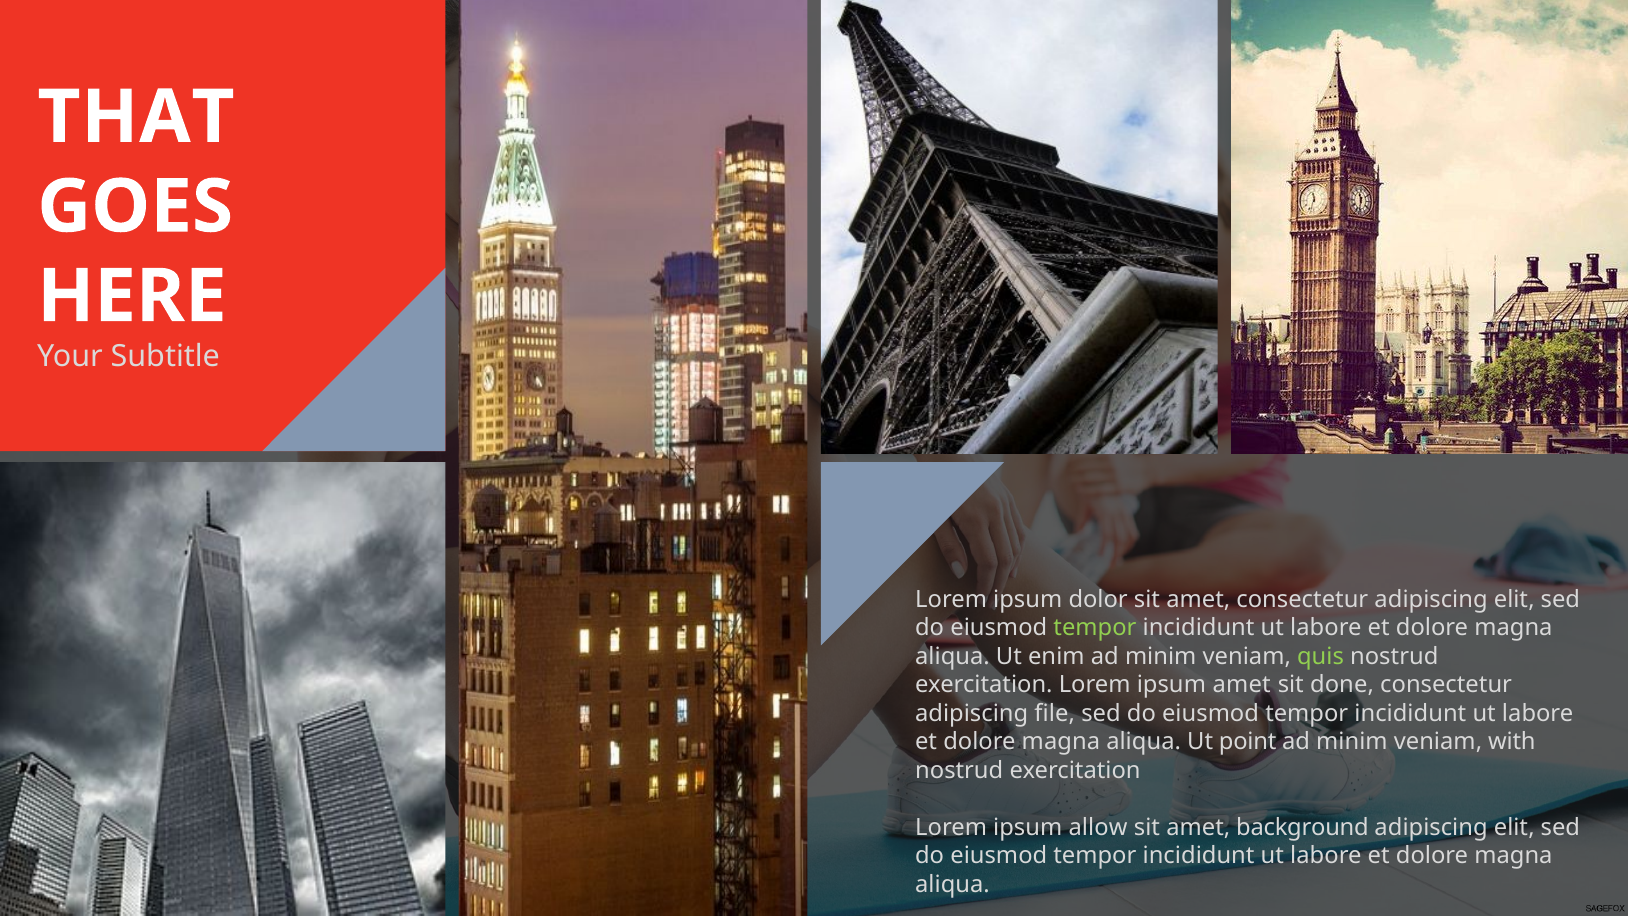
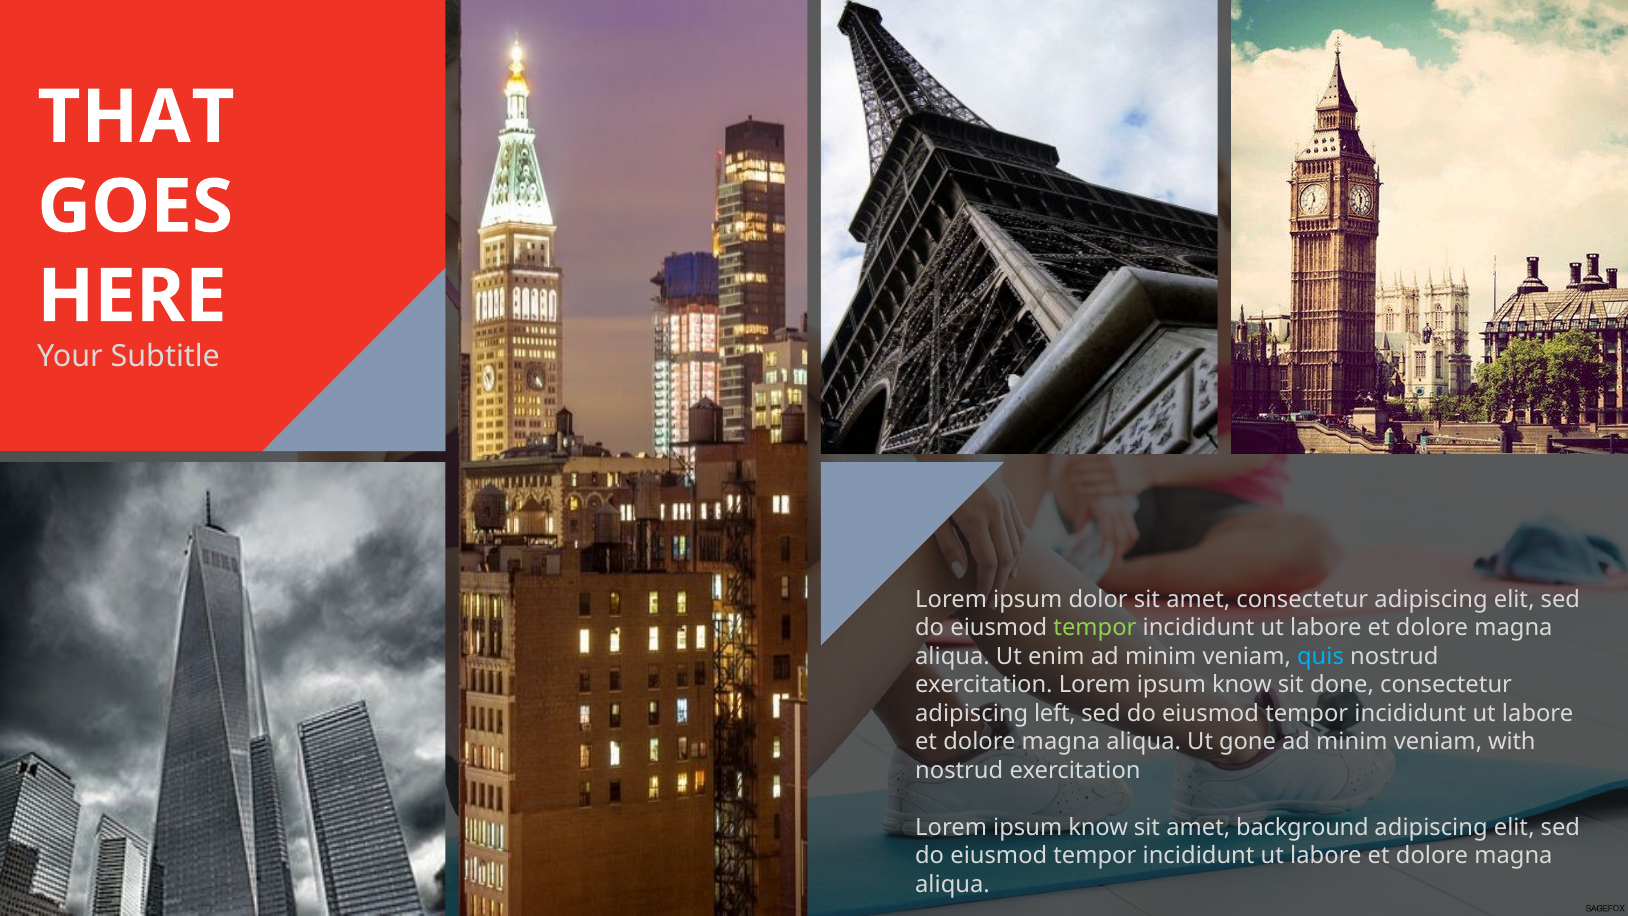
quis colour: light green -> light blue (1321, 656)
amet: amet -> know (1242, 685)
file: file -> left (1055, 713)
point: point -> gone (1248, 742)
allow: allow -> know (1098, 827)
